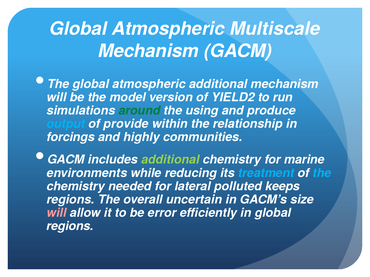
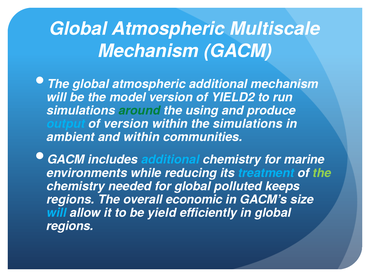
of provide: provide -> version (126, 124)
the relationship: relationship -> simulations (248, 124)
forcings: forcings -> ambient (71, 137)
and highly: highly -> within (141, 137)
additional colour: light green -> light blue (170, 160)
the colour: light blue -> light green (322, 173)
for lateral: lateral -> global (193, 187)
uncertain: uncertain -> economic (194, 200)
will colour: pink -> light blue (57, 213)
error: error -> yield (162, 213)
